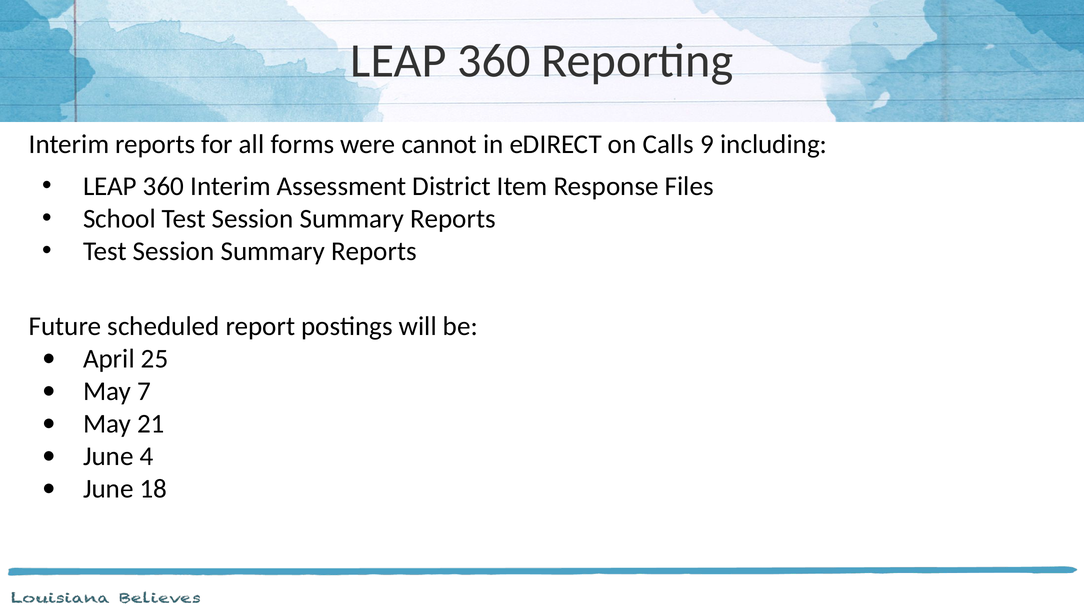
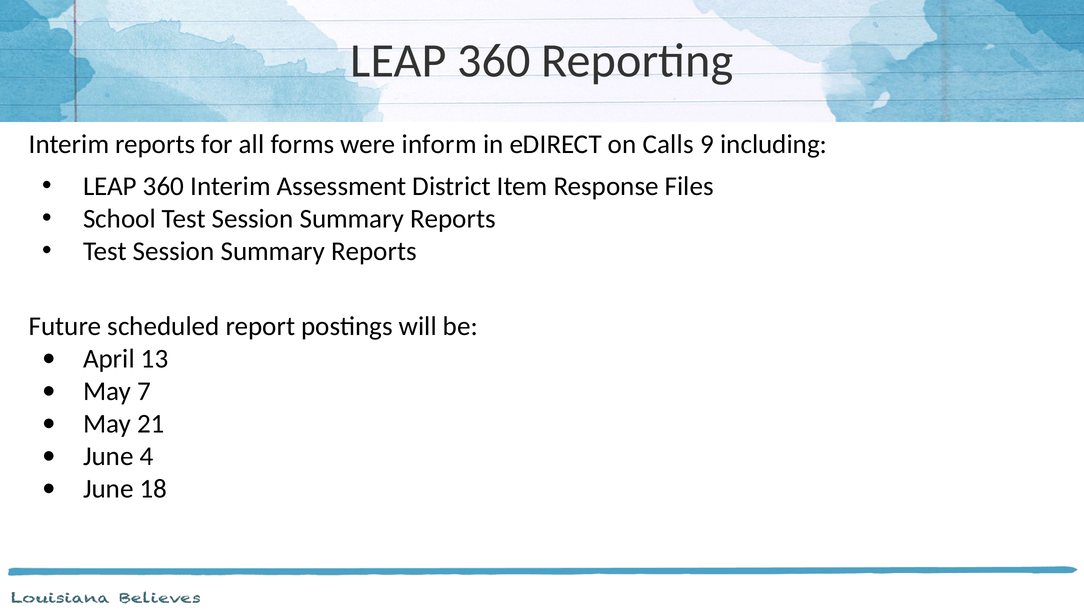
cannot: cannot -> inform (439, 144)
25: 25 -> 13 (155, 359)
